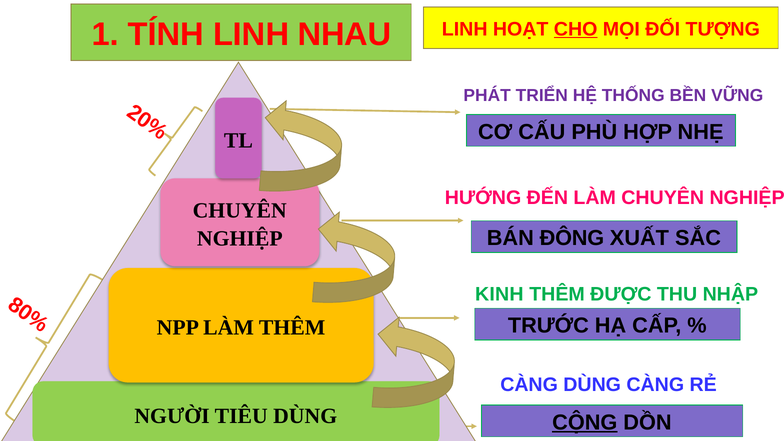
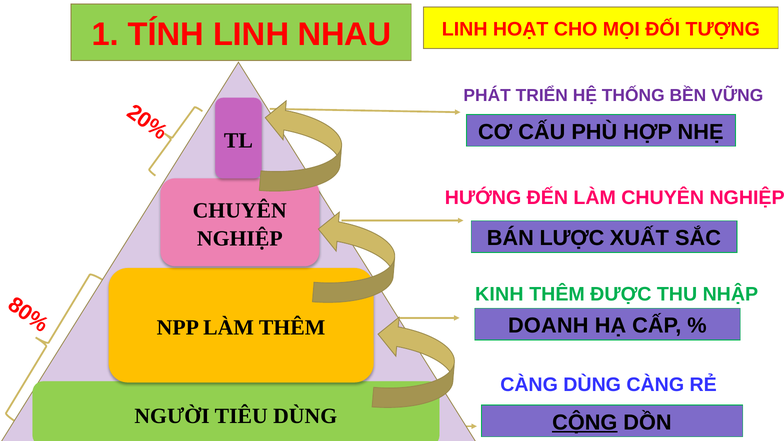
CHO underline: present -> none (576, 29)
ĐÔNG: ĐÔNG -> LƯỢC (572, 238)
TRƯỚC: TRƯỚC -> DOANH (548, 326)
